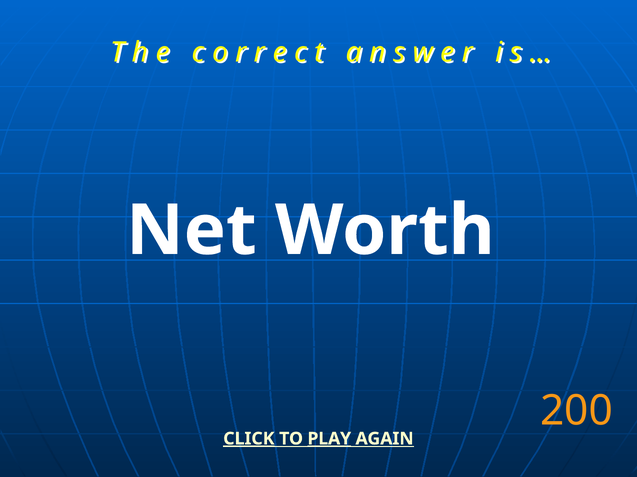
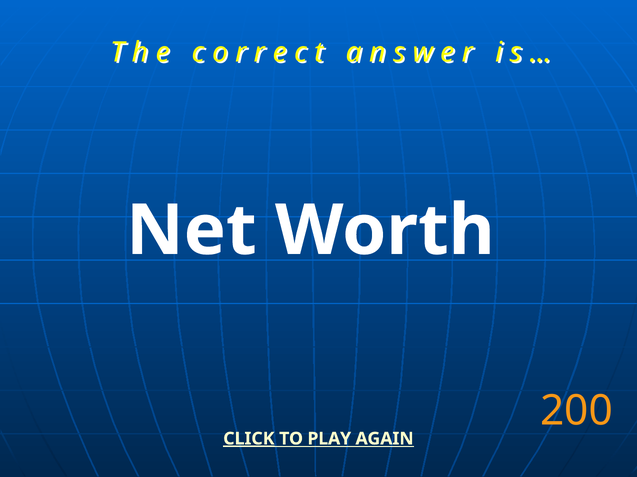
PLAY underline: present -> none (329, 439)
